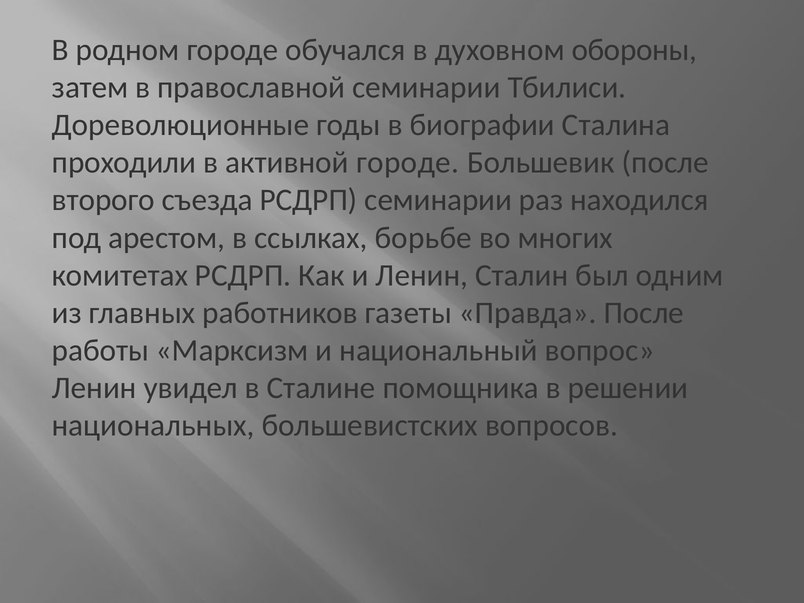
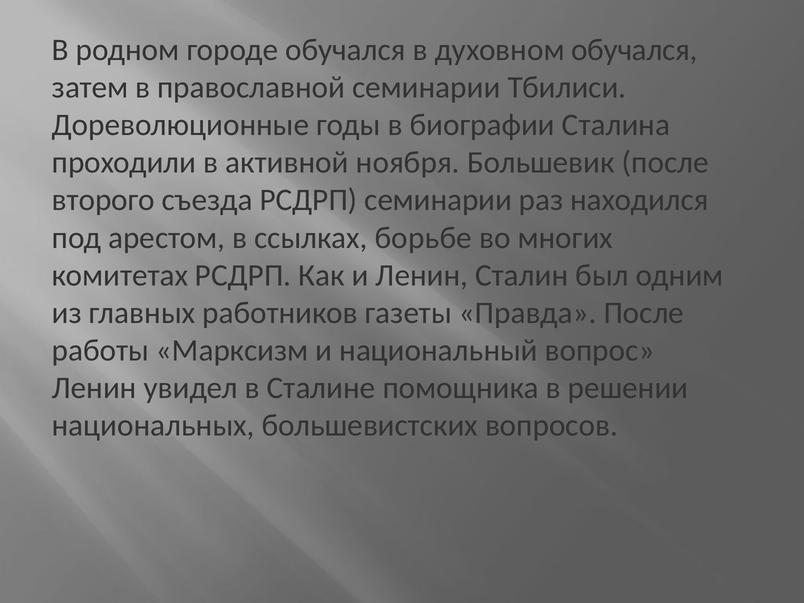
духовном обороны: обороны -> обучался (634, 50)
активной городе: городе -> ноября (408, 163)
